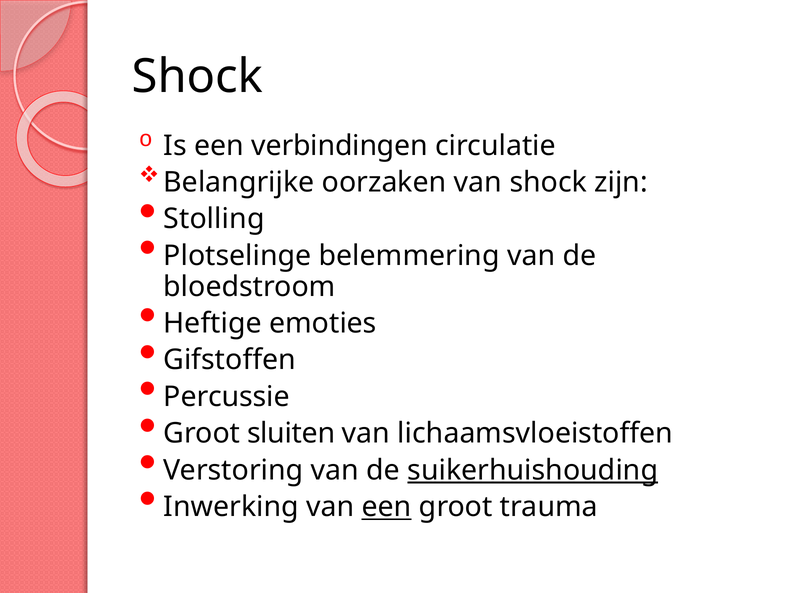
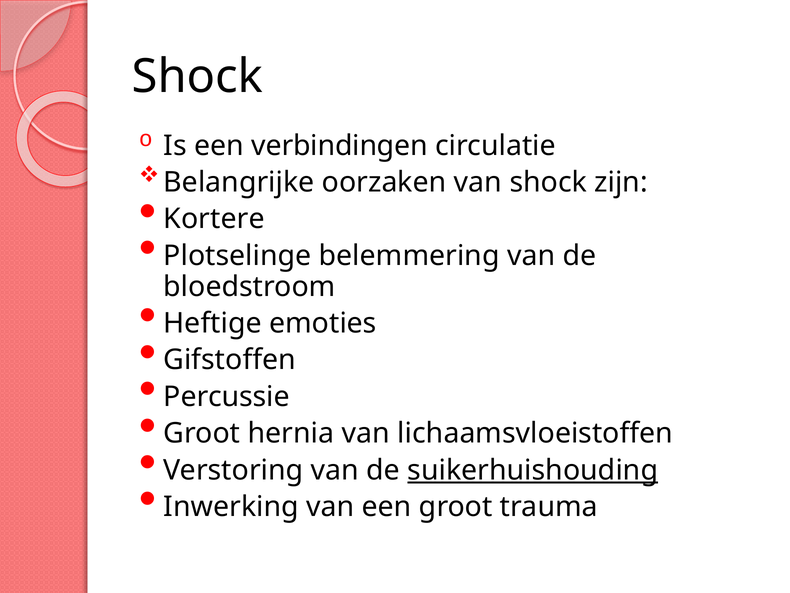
Stolling: Stolling -> Kortere (214, 219)
sluiten: sluiten -> hernia (291, 433)
een underline: present -> none (387, 507)
